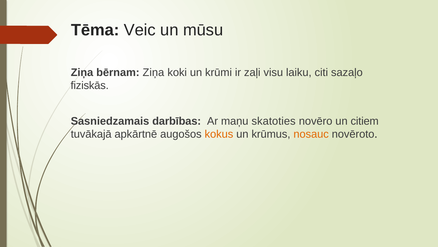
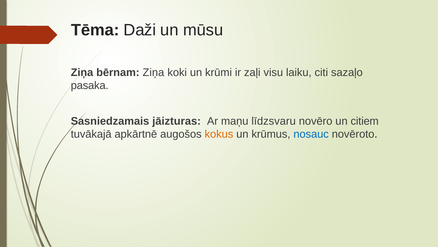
Veic: Veic -> Daži (140, 30)
fiziskās: fiziskās -> pasaka (90, 85)
darbības: darbības -> jāizturas (177, 121)
skatoties: skatoties -> līdzsvaru (274, 121)
nosauc colour: orange -> blue (311, 134)
